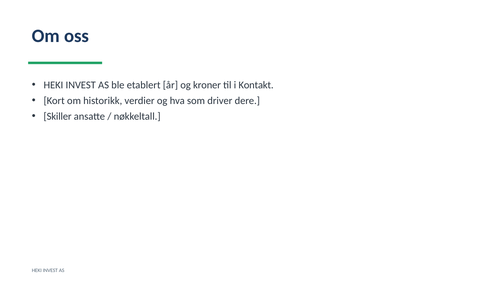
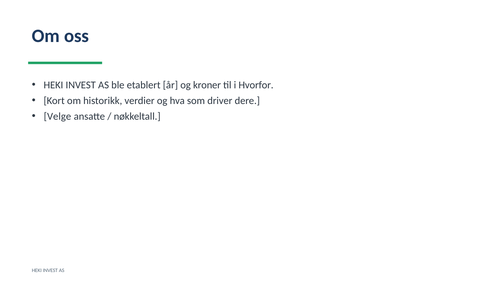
Kontakt: Kontakt -> Hvorfor (256, 85)
Skiller: Skiller -> Velge (57, 116)
